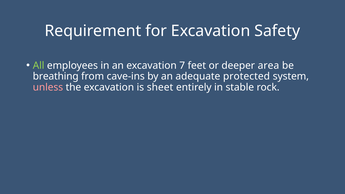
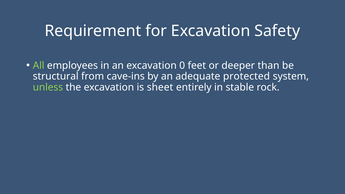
7: 7 -> 0 (182, 66)
area: area -> than (268, 66)
breathing: breathing -> structural (56, 76)
unless colour: pink -> light green (48, 87)
